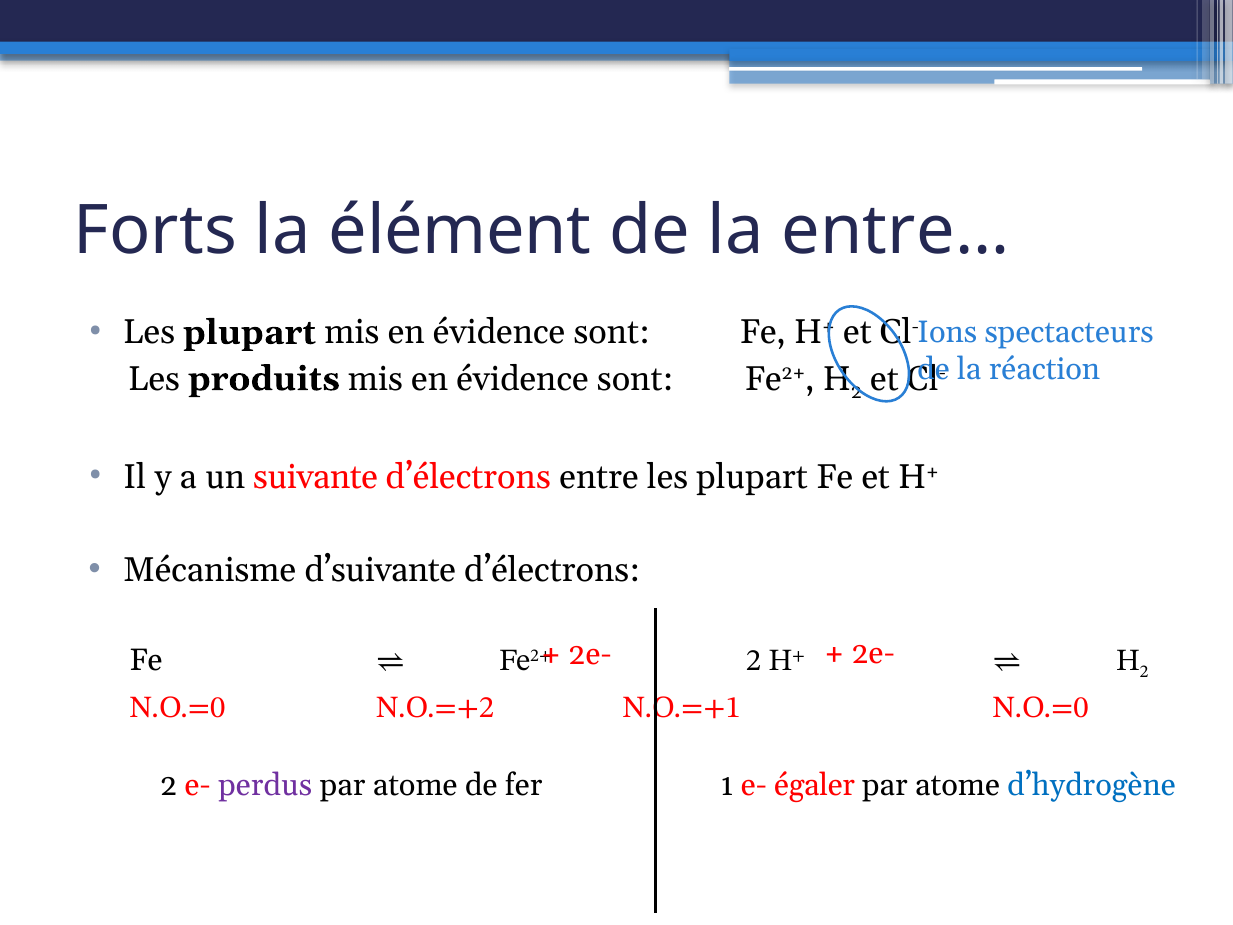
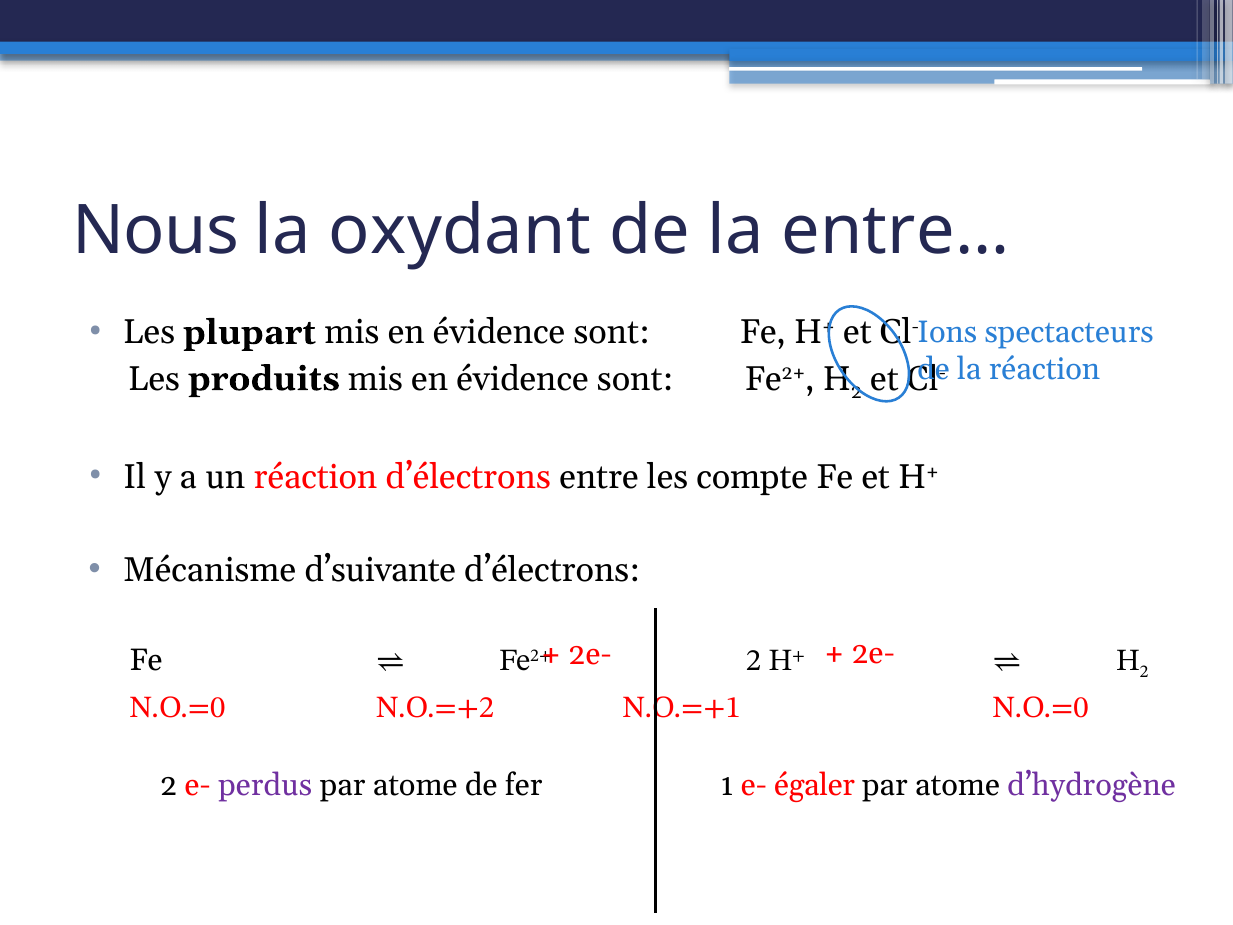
Forts: Forts -> Nous (156, 231)
élément: élément -> oxydant (460, 231)
un suivante: suivante -> réaction (315, 477)
entre les plupart: plupart -> compte (752, 477)
d’hydrogène colour: blue -> purple (1091, 785)
